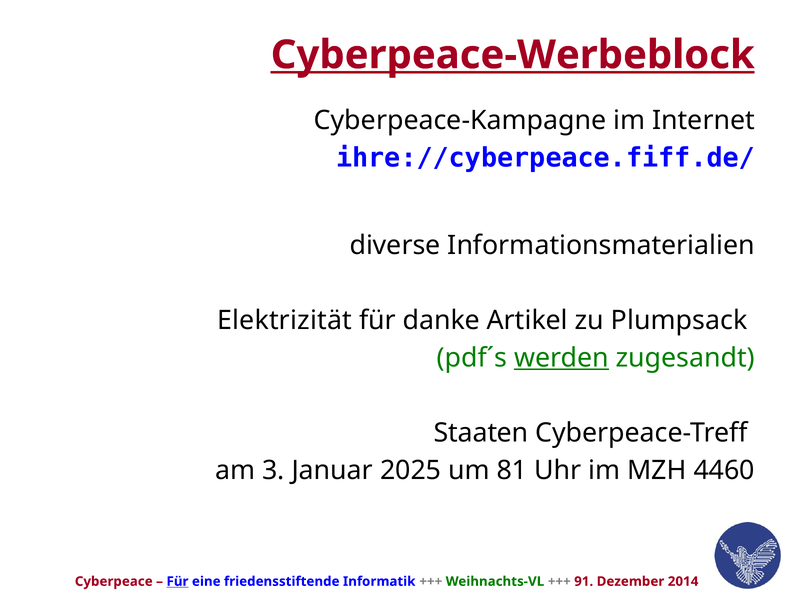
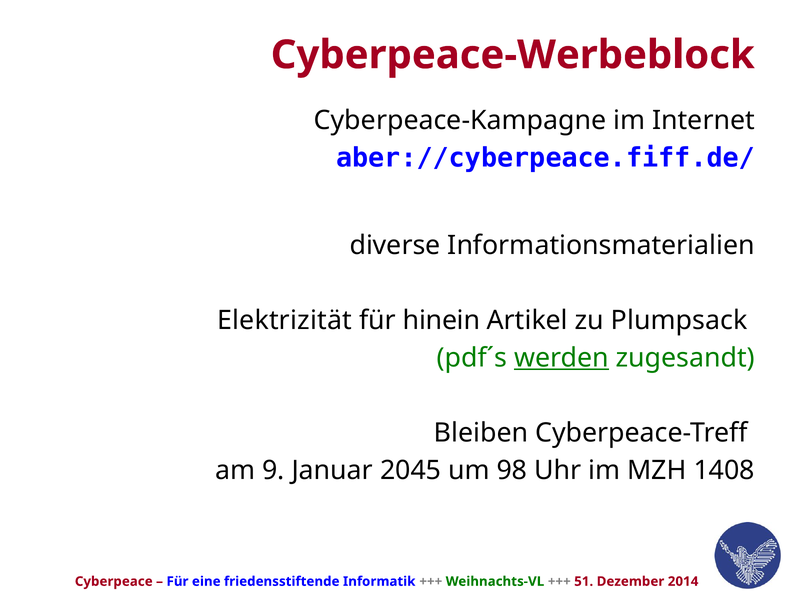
Cyberpeace-Werbeblock underline: present -> none (513, 55)
ihre://cyberpeace.fiff.de/: ihre://cyberpeace.fiff.de/ -> aber://cyberpeace.fiff.de/ (546, 158)
danke: danke -> hinein (442, 321)
Staaten: Staaten -> Bleiben (481, 433)
3: 3 -> 9 (273, 470)
2025: 2025 -> 2045 (411, 470)
81: 81 -> 98 (512, 470)
4460: 4460 -> 1408 (724, 470)
Für underline: present -> none (177, 582)
91: 91 -> 51 (584, 582)
